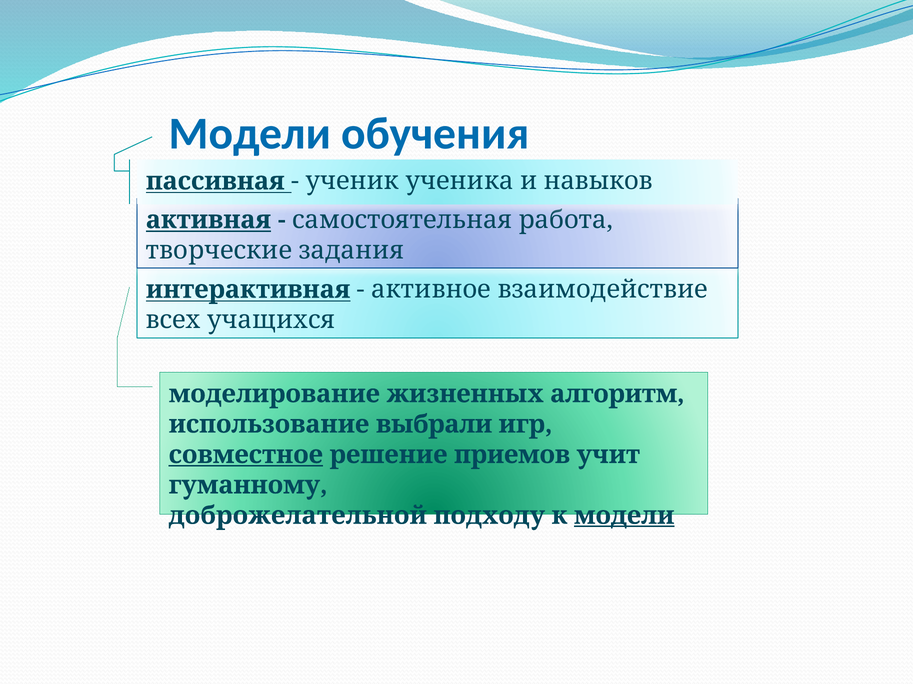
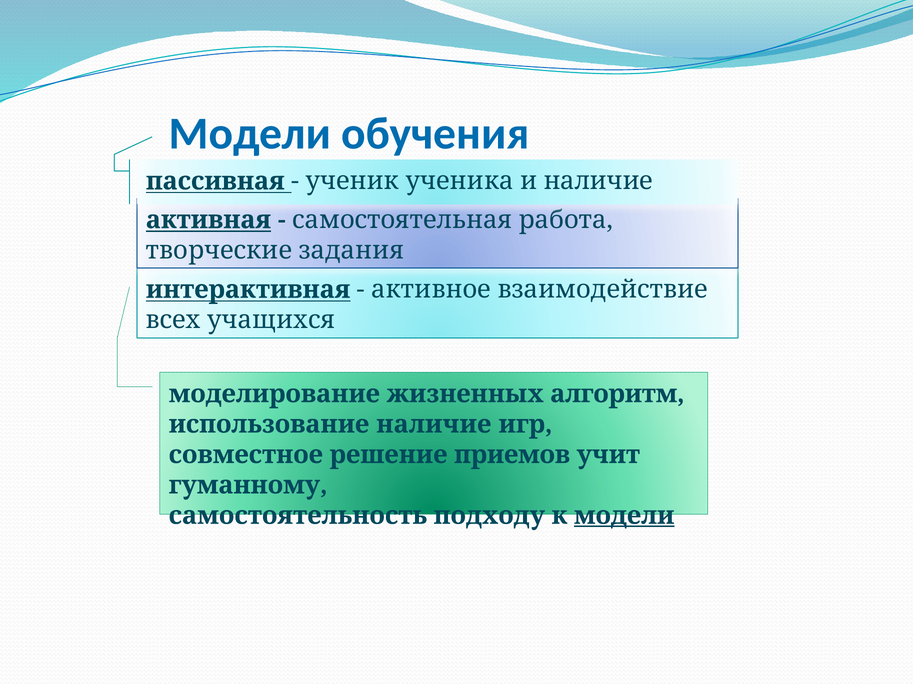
и навыков: навыков -> наличие (598, 181)
использование выбрали: выбрали -> наличие (434, 425)
совместное underline: present -> none (246, 455)
доброжелательной: доброжелательной -> самостоятельность (298, 516)
